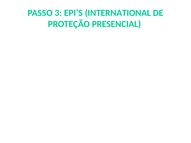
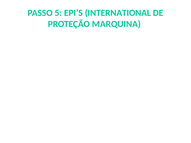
3: 3 -> 5 (58, 13)
PRESENCIAL: PRESENCIAL -> MARQUINA (116, 24)
